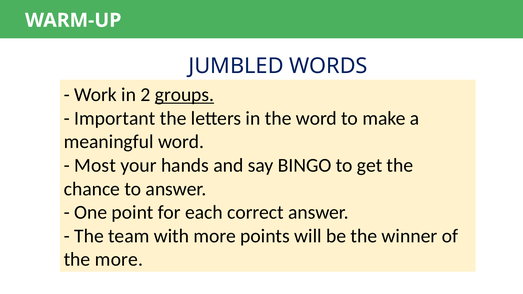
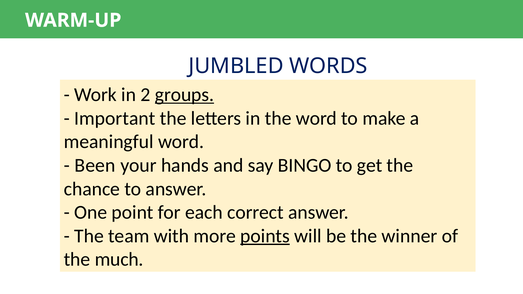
Most: Most -> Been (95, 165)
points underline: none -> present (265, 236)
the more: more -> much (119, 260)
